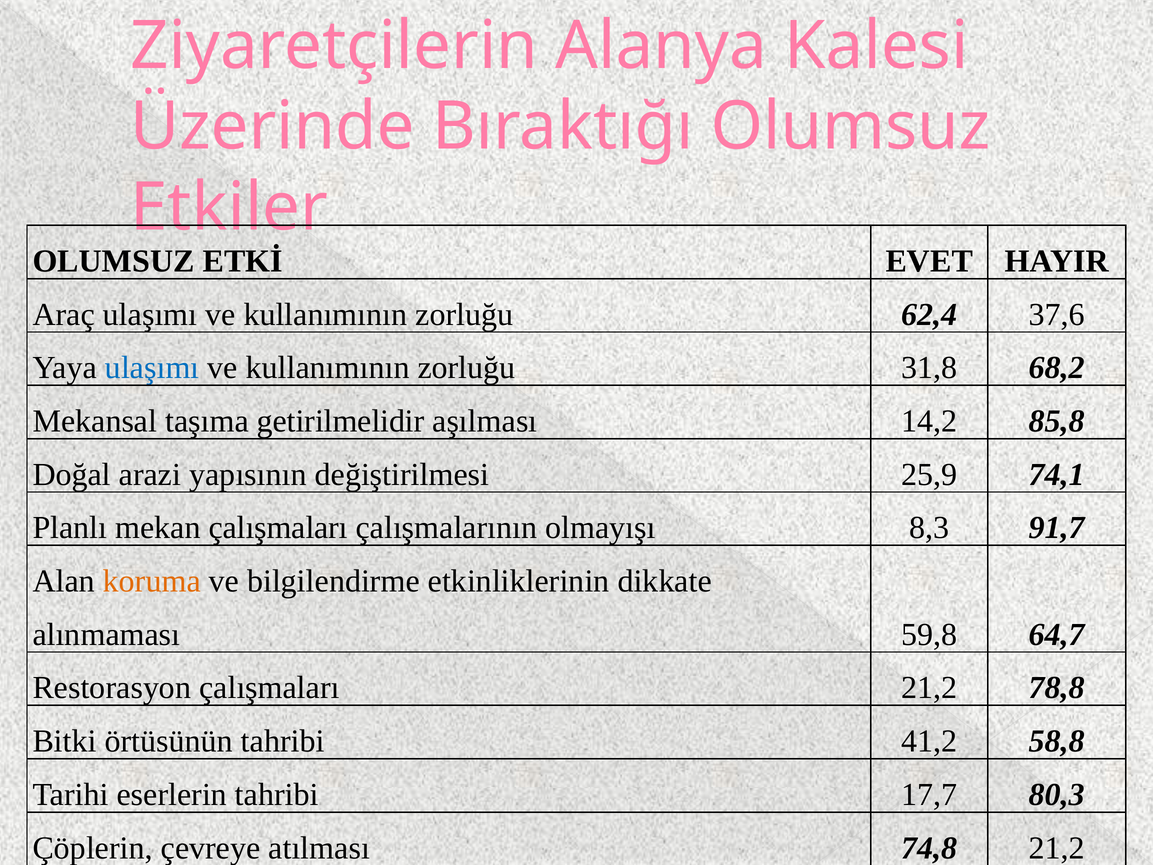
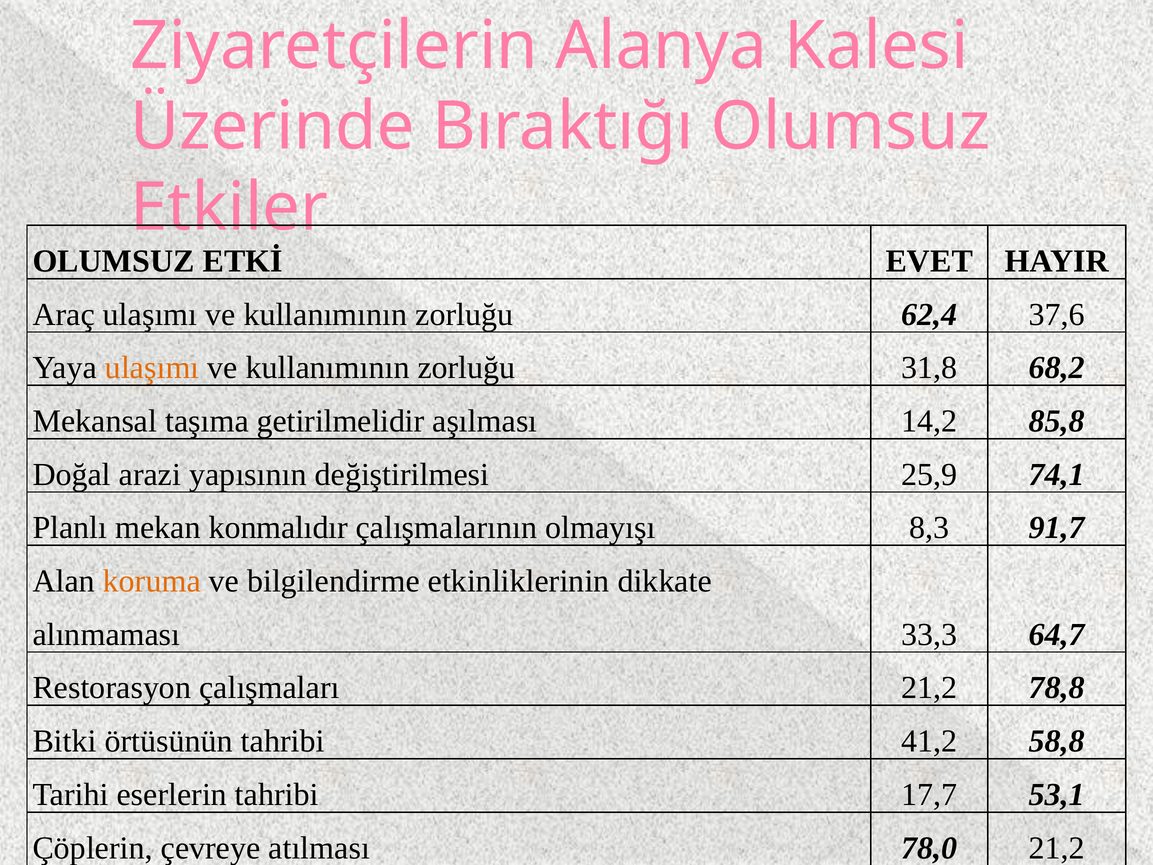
ulaşımı colour: blue -> orange (152, 368)
mekan çalışmaları: çalışmaları -> konmalıdır (278, 528)
59,8: 59,8 -> 33,3 (929, 634)
80,3: 80,3 -> 53,1 (1057, 794)
74,8: 74,8 -> 78,0 (929, 848)
